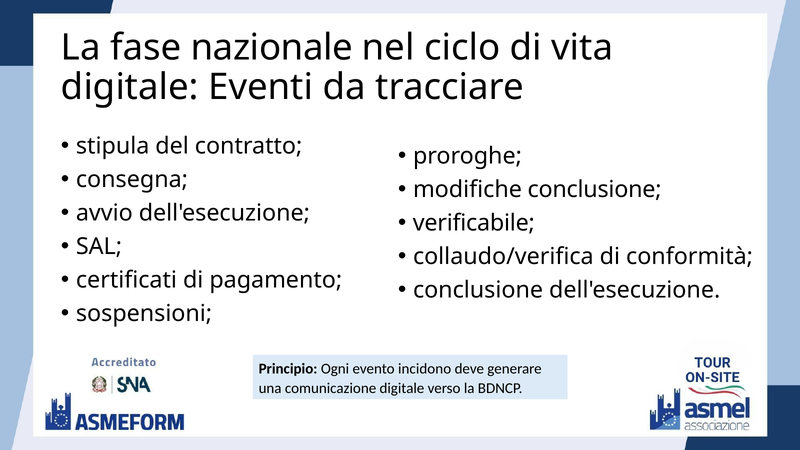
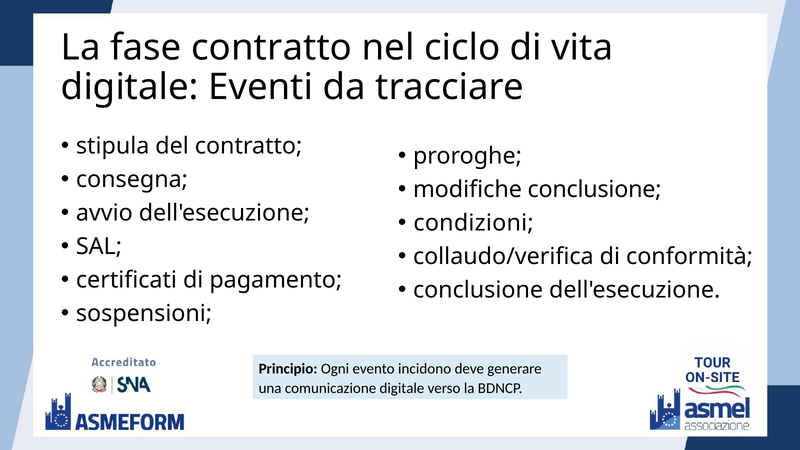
fase nazionale: nazionale -> contratto (272, 47)
verificabile: verificabile -> condizioni (474, 223)
